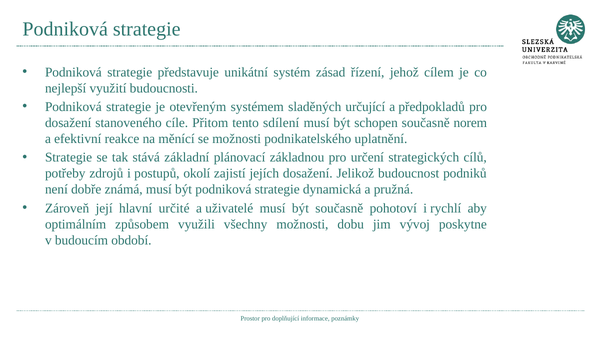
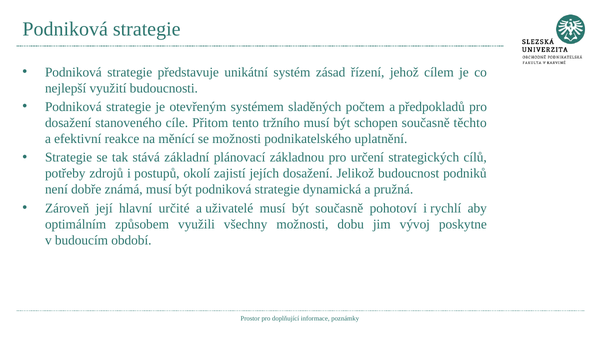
určující: určující -> počtem (365, 107)
sdílení: sdílení -> tržního (281, 123)
norem: norem -> těchto (470, 123)
